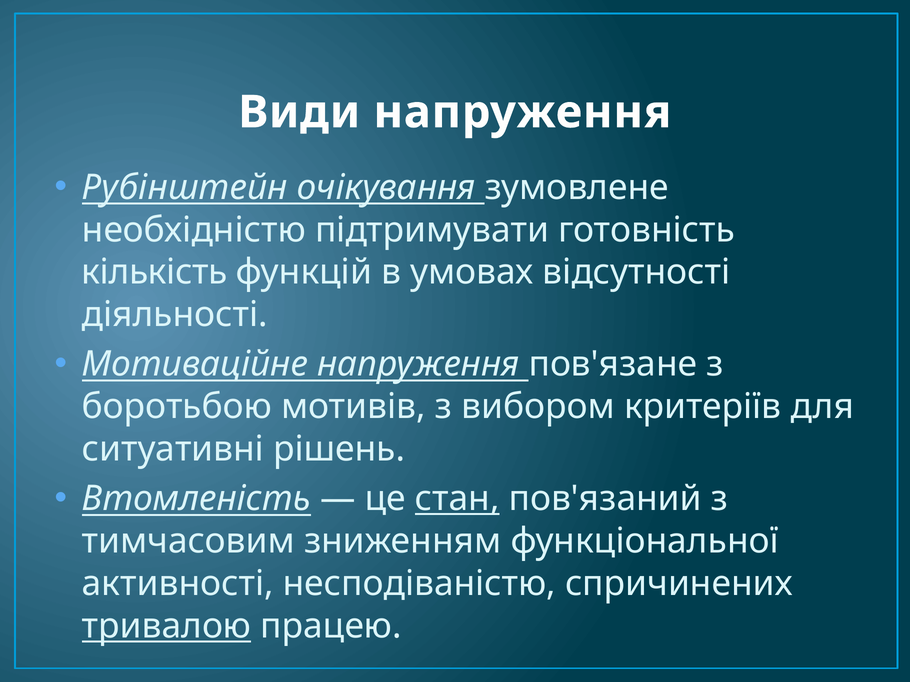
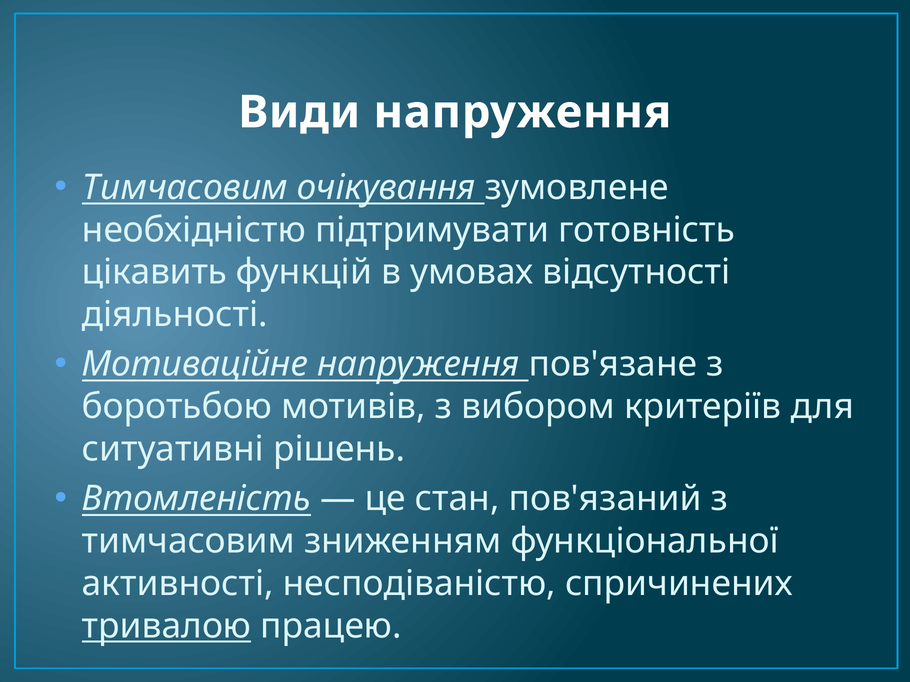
Рубінштейн: Рубінштейн -> Тимчасовим (185, 188)
кількість: кількість -> цікавить (155, 272)
стан underline: present -> none (457, 499)
